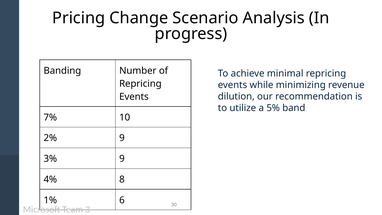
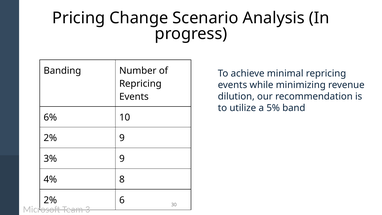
7%: 7% -> 6% (50, 117)
1%: 1% -> 2% (50, 200)
